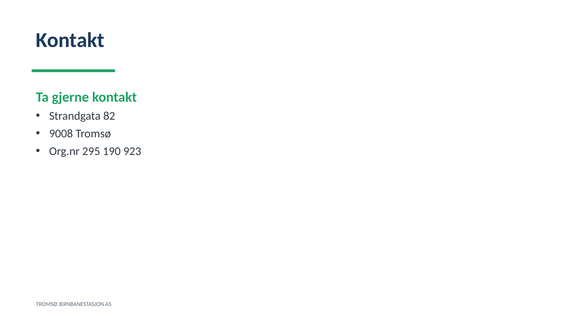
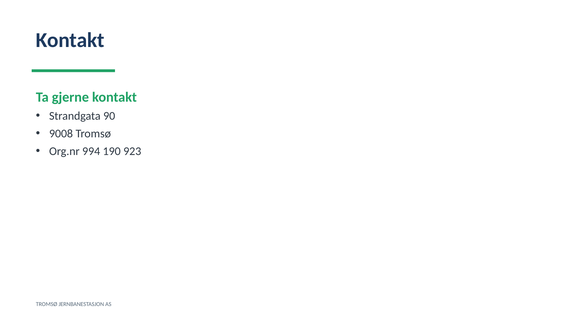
82: 82 -> 90 (109, 116)
295: 295 -> 994 (91, 151)
